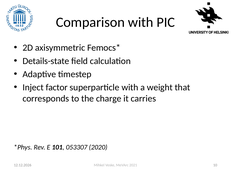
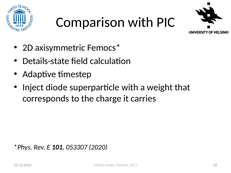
factor: factor -> diode (57, 87)
